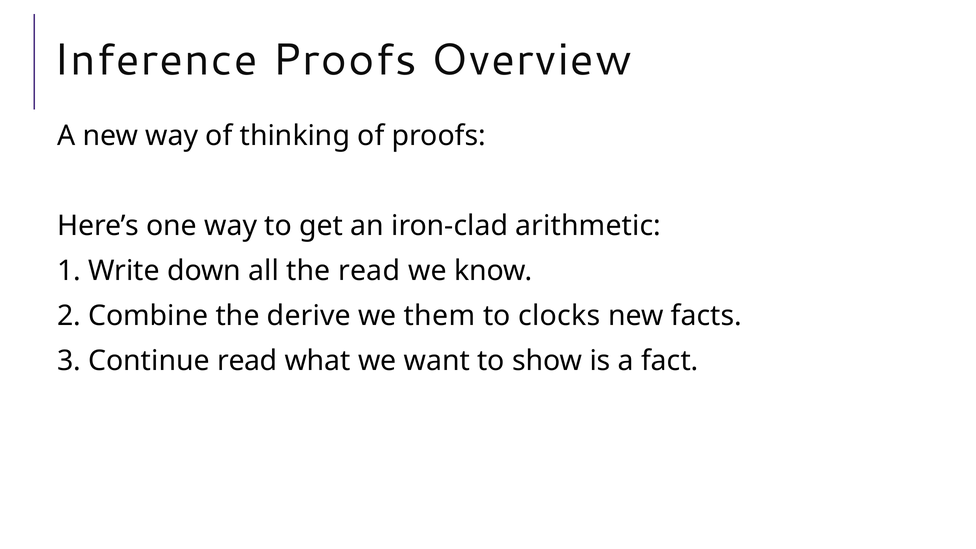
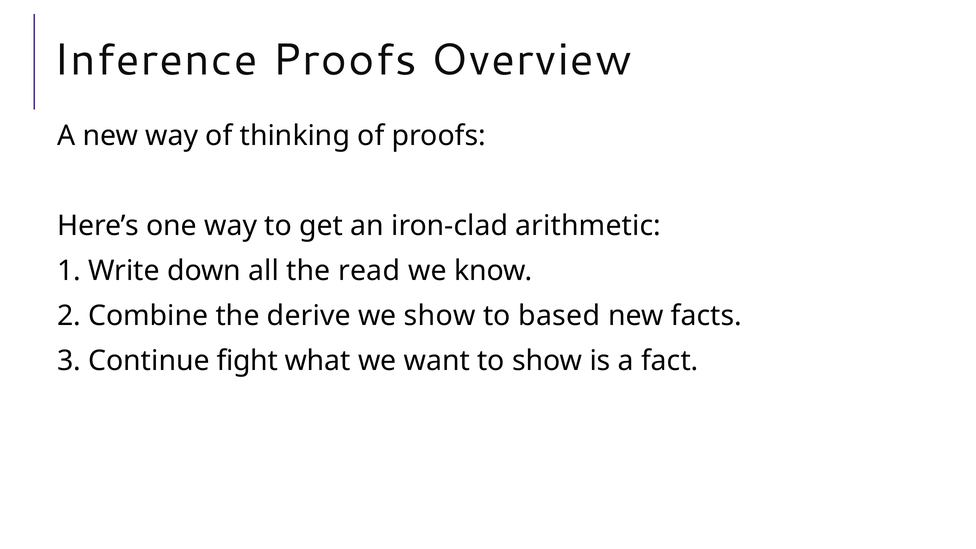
we them: them -> show (440, 316)
clocks: clocks -> based (559, 316)
Continue read: read -> fight (247, 361)
